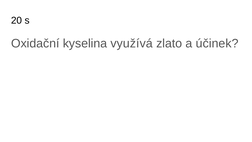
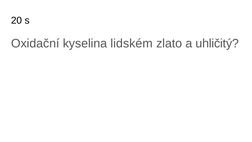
využívá: využívá -> lidském (132, 43)
účinek: účinek -> uhličitý (217, 43)
